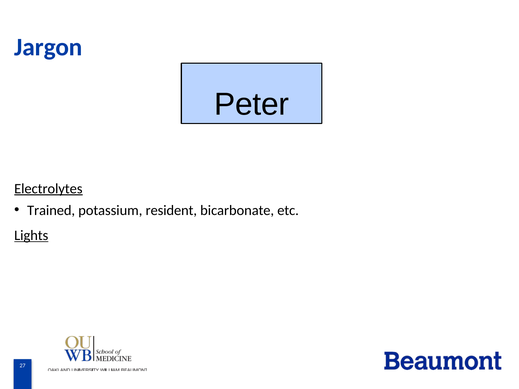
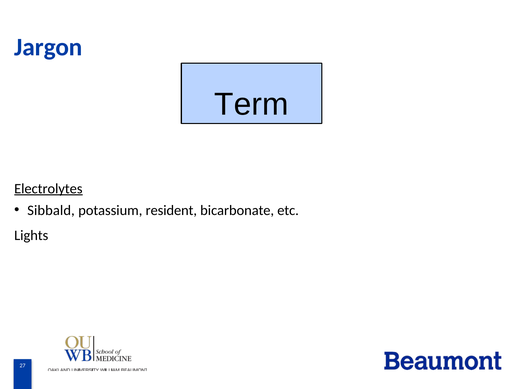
Peter: Peter -> Term (252, 104)
Trained: Trained -> Sibbald (51, 210)
Lights underline: present -> none (31, 236)
